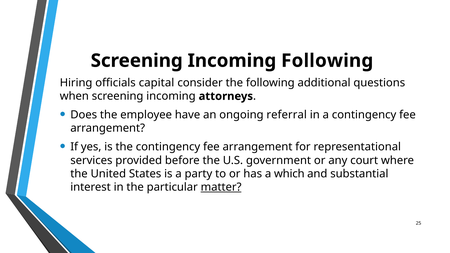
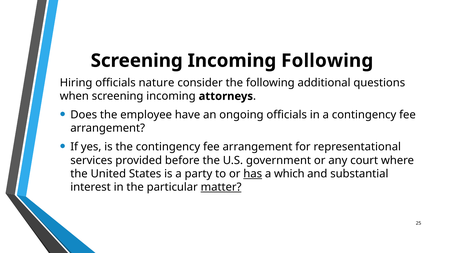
capital: capital -> nature (157, 83)
ongoing referral: referral -> officials (287, 115)
has underline: none -> present (253, 174)
